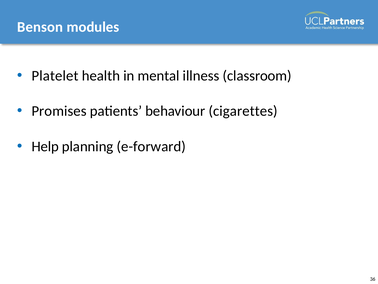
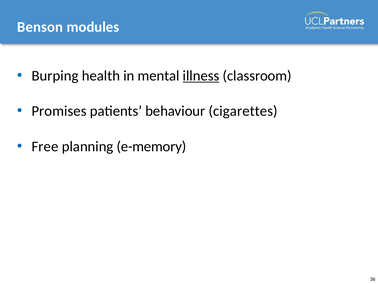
Platelet: Platelet -> Burping (55, 76)
illness underline: none -> present (201, 76)
Help: Help -> Free (45, 146)
e-forward: e-forward -> e-memory (151, 146)
